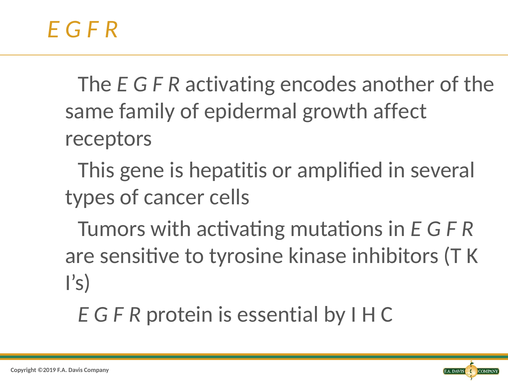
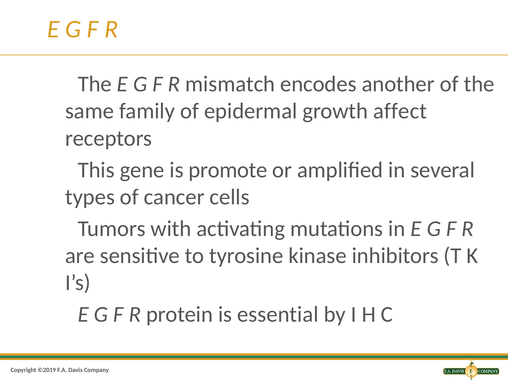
R activating: activating -> mismatch (230, 84)
hepatitis: hepatitis -> promote (228, 170)
